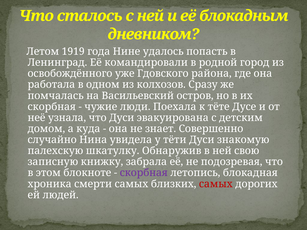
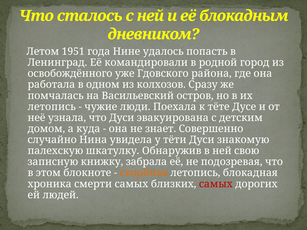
1919: 1919 -> 1951 (73, 52)
скорбная: скорбная -> летопись (52, 107)
скорбная colour: purple -> orange (144, 173)
